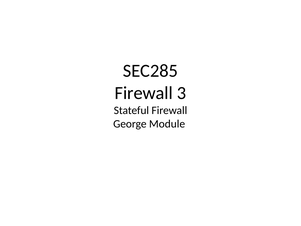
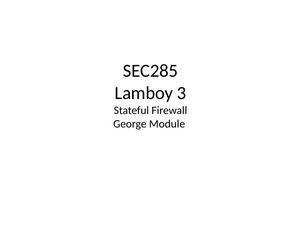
Firewall: Firewall -> Lamboy (144, 93)
